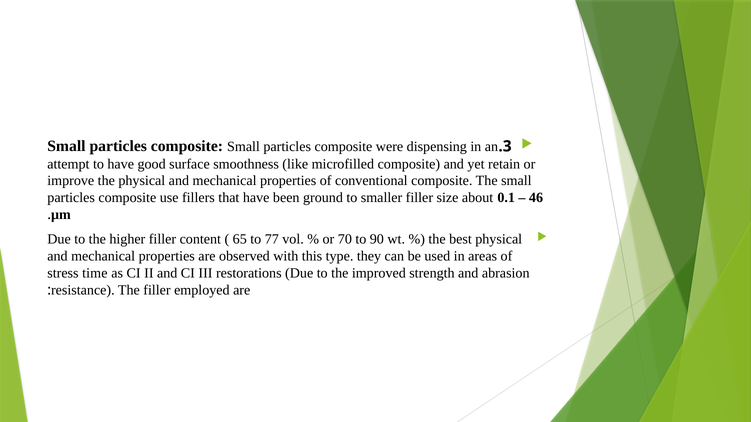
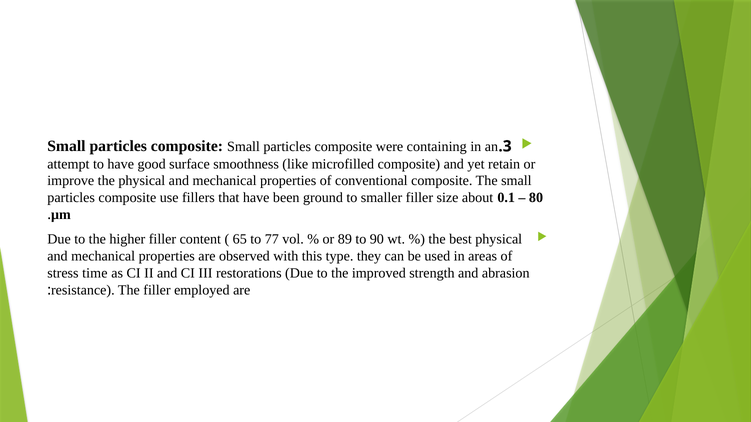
dispensing: dispensing -> containing (437, 147)
46: 46 -> 80 (536, 198)
70: 70 -> 89 (345, 240)
